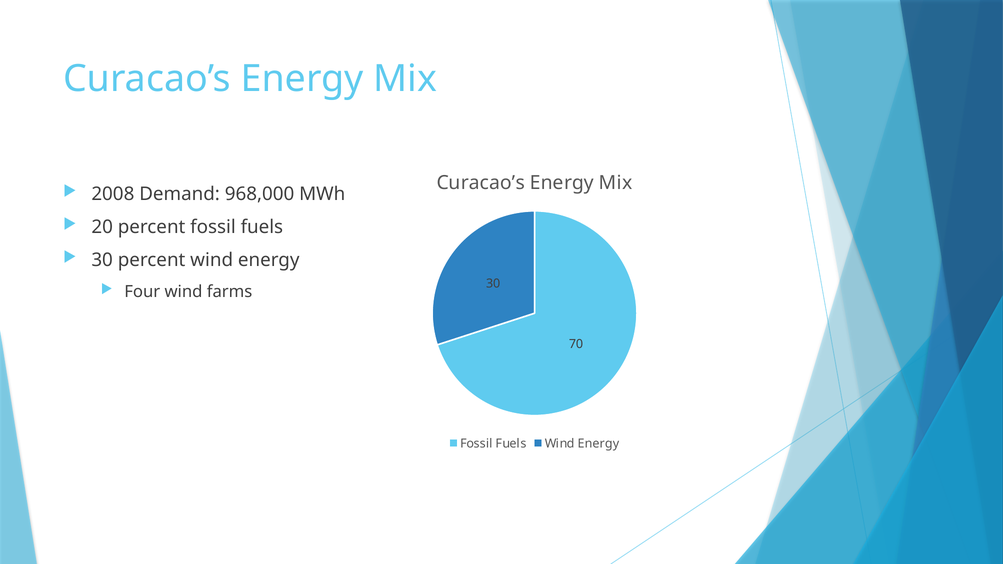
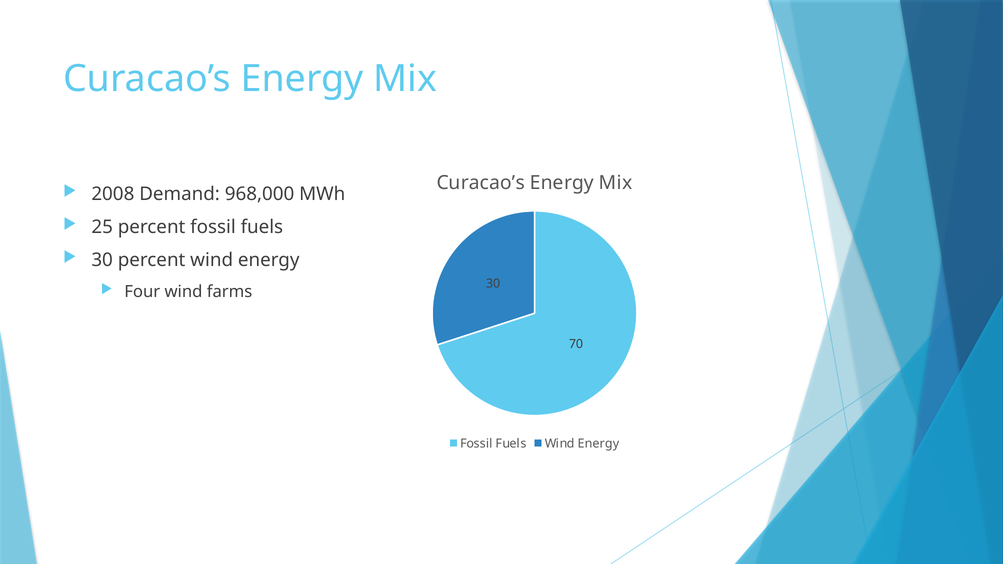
20: 20 -> 25 (102, 227)
